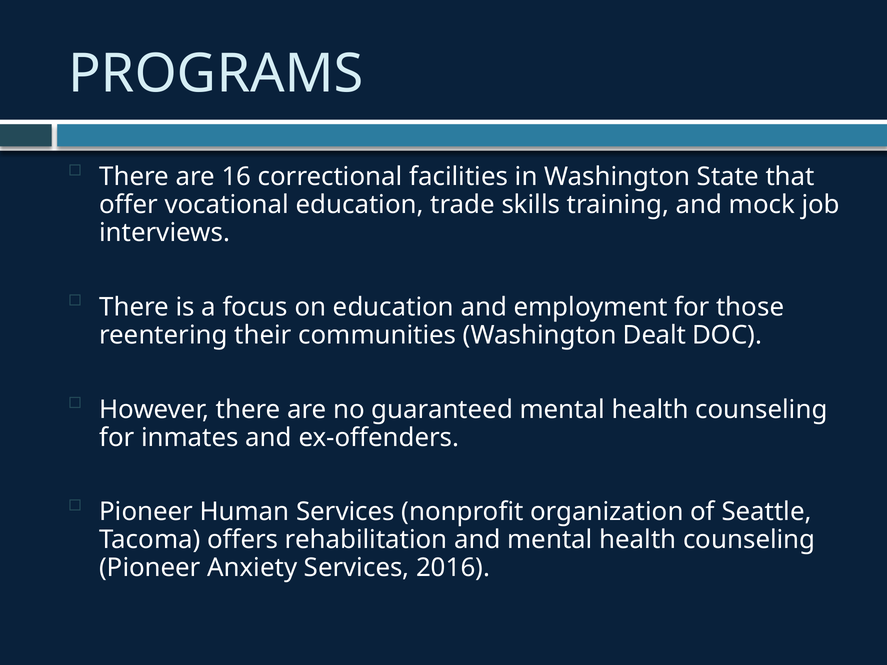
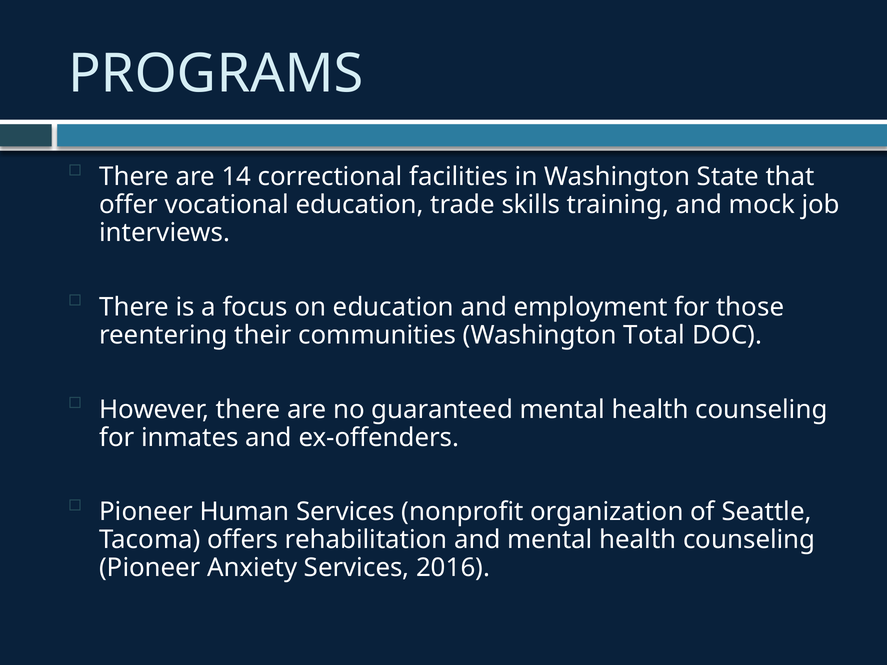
16: 16 -> 14 (236, 177)
Dealt: Dealt -> Total (654, 335)
